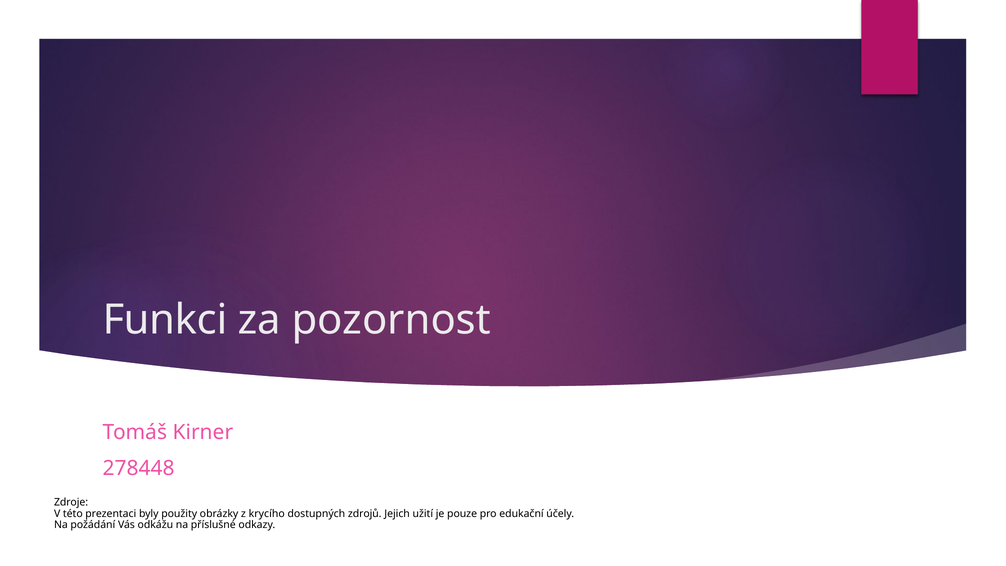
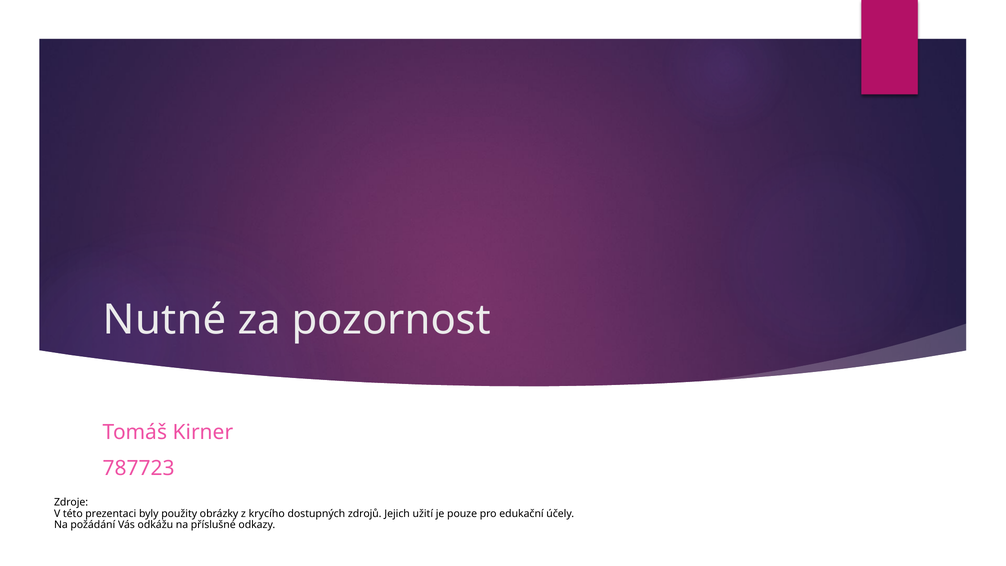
Funkci: Funkci -> Nutné (165, 320)
278448: 278448 -> 787723 (139, 468)
